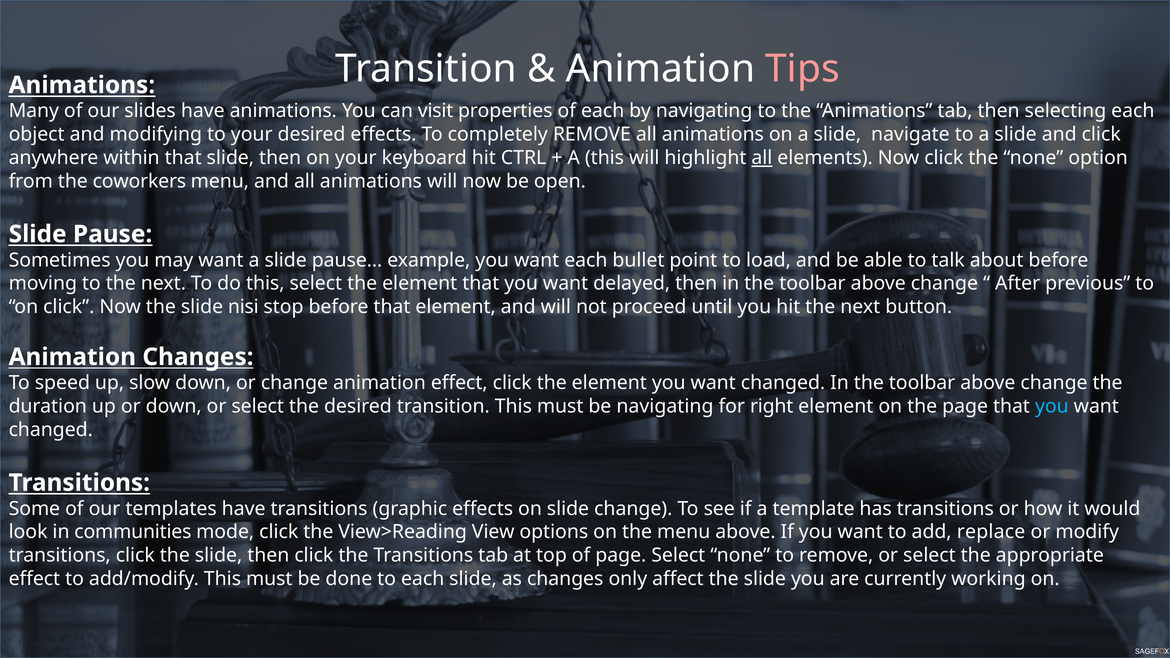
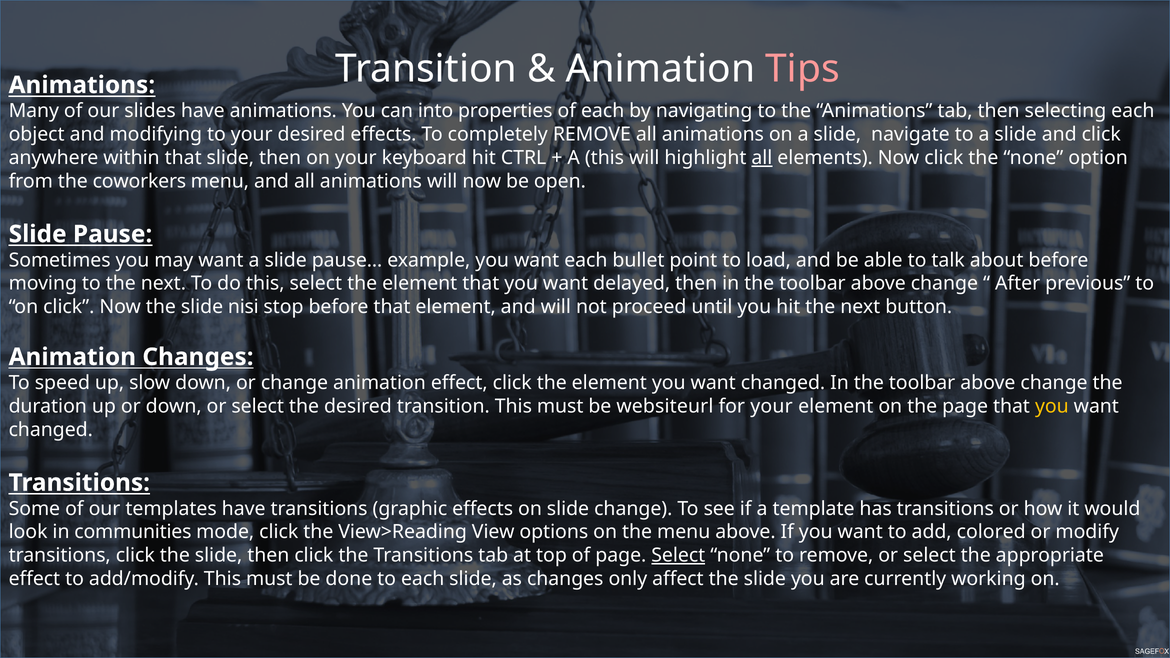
visit: visit -> into (436, 111)
be navigating: navigating -> websiteurl (665, 406)
for right: right -> your (772, 406)
you colour: light blue -> yellow (1052, 406)
replace: replace -> colored (991, 532)
Select underline: none -> present (678, 556)
